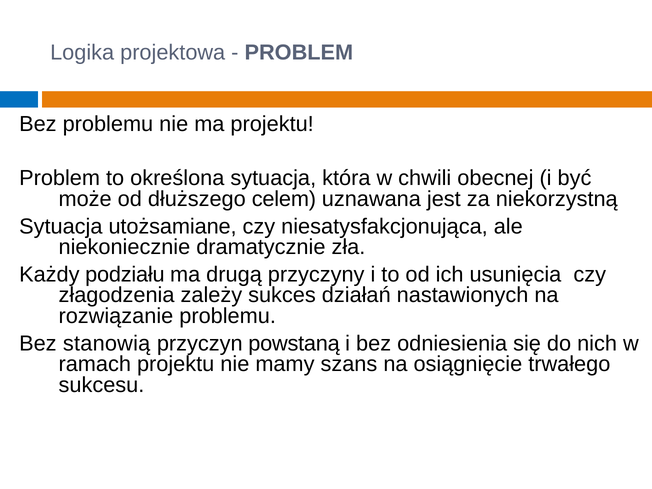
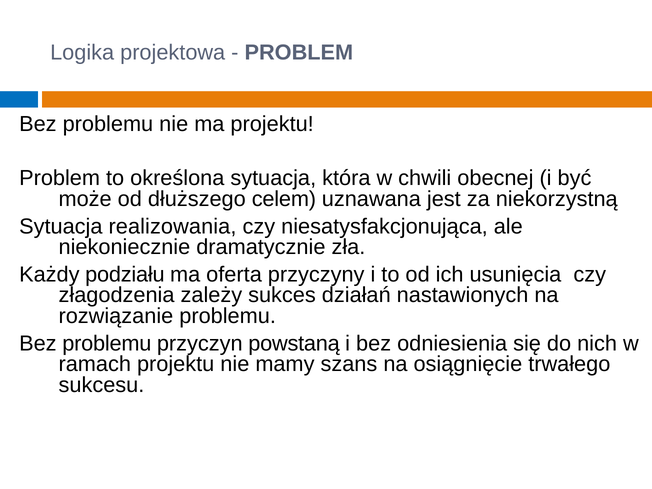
utożsamiane: utożsamiane -> realizowania (172, 226)
drugą: drugą -> oferta (234, 274)
stanowią: stanowią -> problemu (107, 343)
